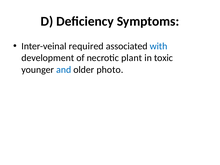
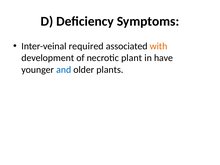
with colour: blue -> orange (159, 46)
toxic: toxic -> have (163, 58)
photo: photo -> plants (110, 70)
